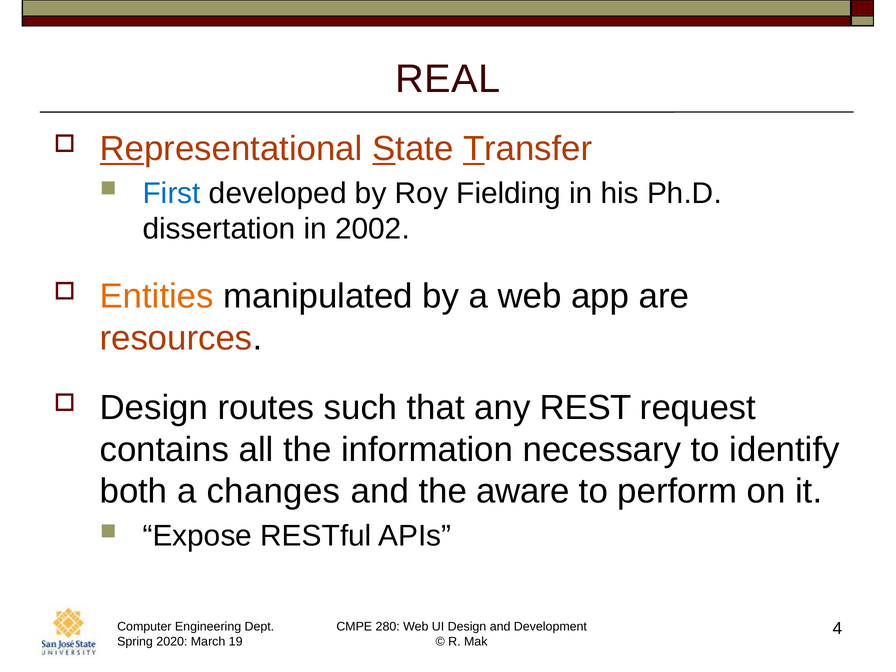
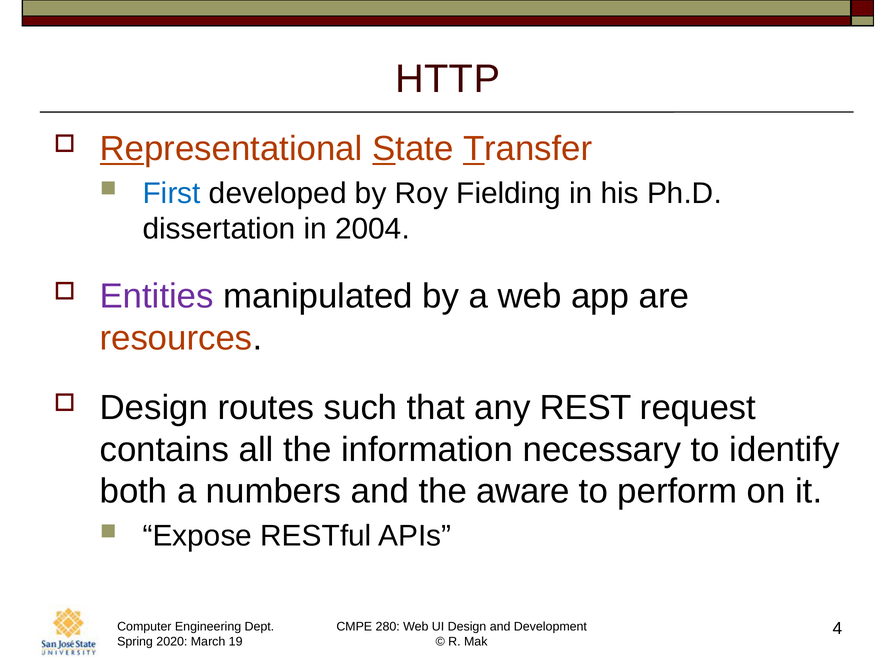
REAL: REAL -> HTTP (448, 79)
2002: 2002 -> 2004 (373, 229)
Entities colour: orange -> purple (157, 296)
changes: changes -> numbers (274, 491)
